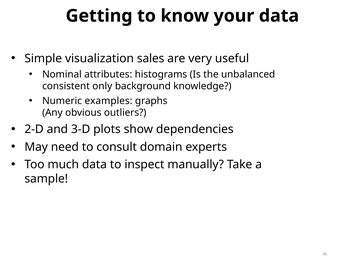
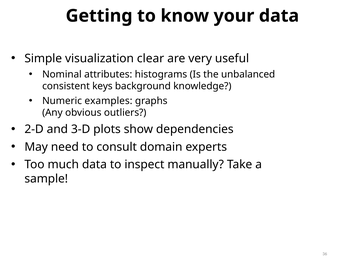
sales: sales -> clear (151, 59)
only: only -> keys (102, 86)
